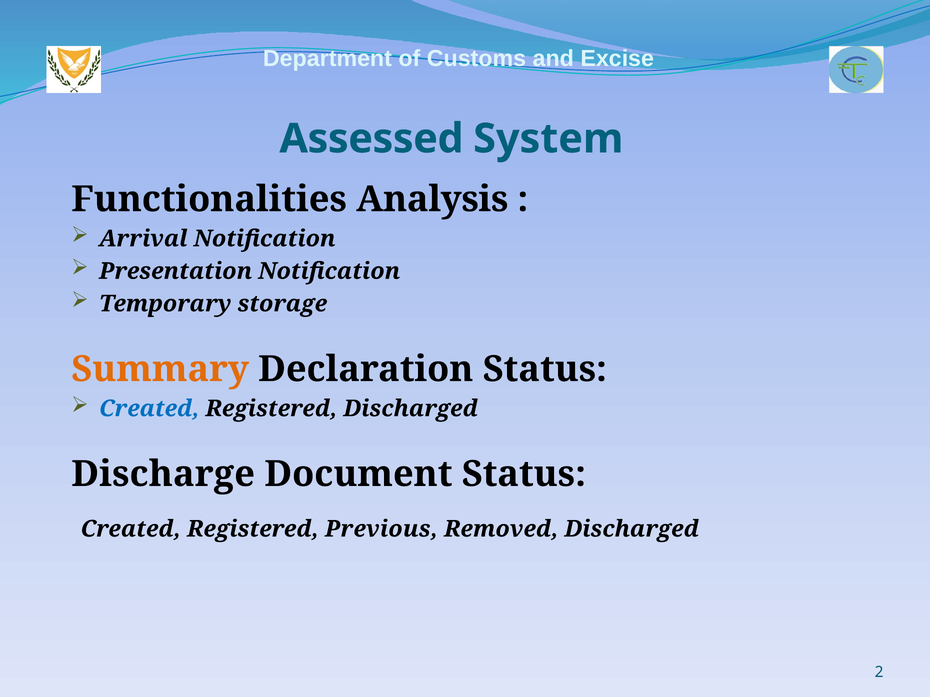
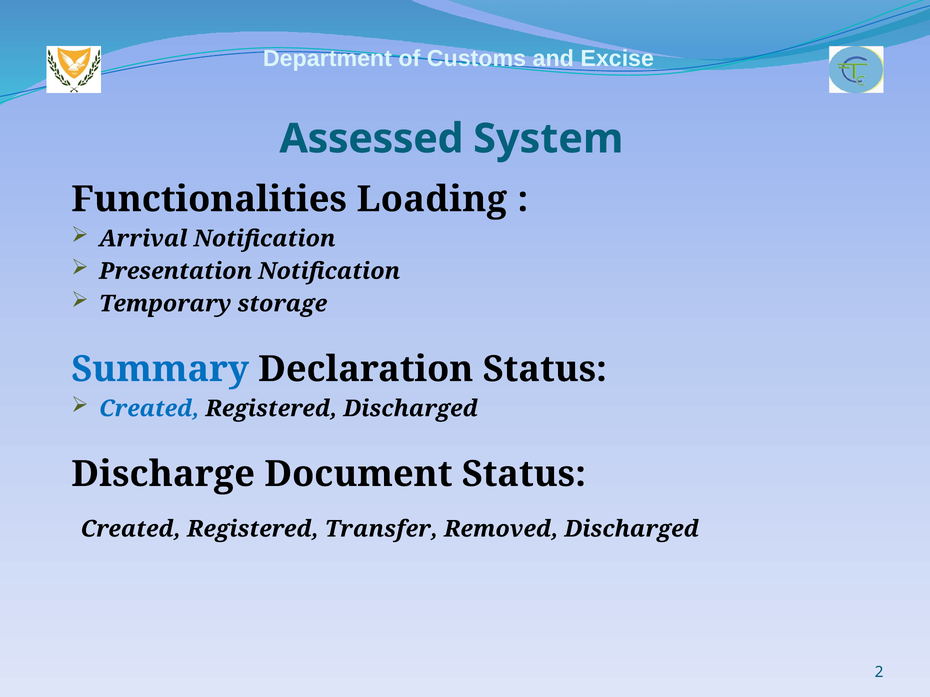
Analysis: Analysis -> Loading (432, 199)
Summary colour: orange -> blue (160, 369)
Previous: Previous -> Transfer (381, 529)
